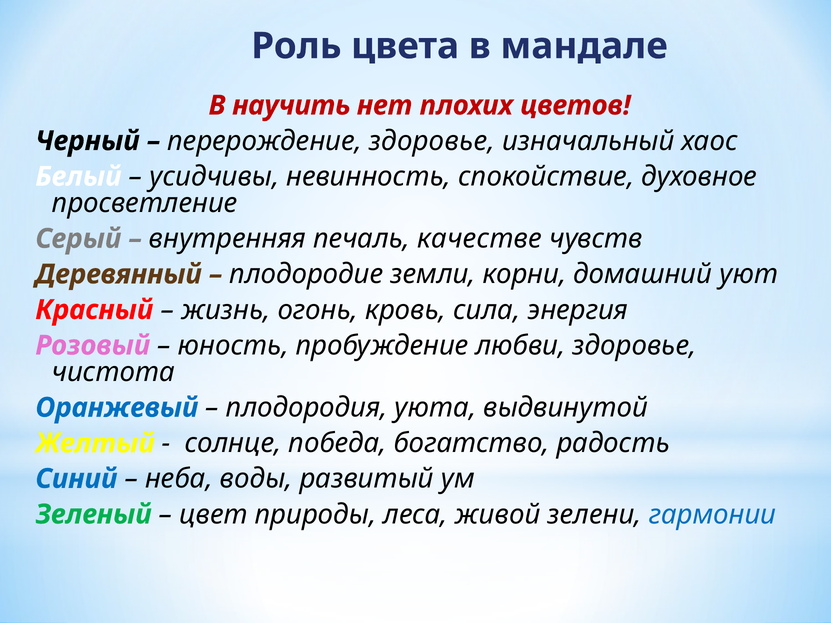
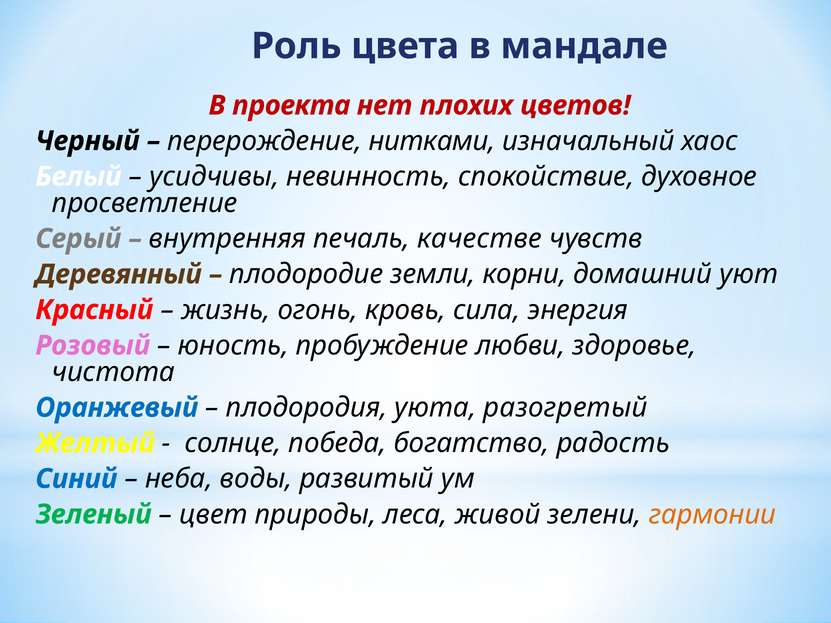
научить: научить -> проекта (291, 105)
перерождение здоровье: здоровье -> нитками (432, 141)
выдвинутой: выдвинутой -> разогретый (565, 408)
гармонии colour: blue -> orange (712, 515)
